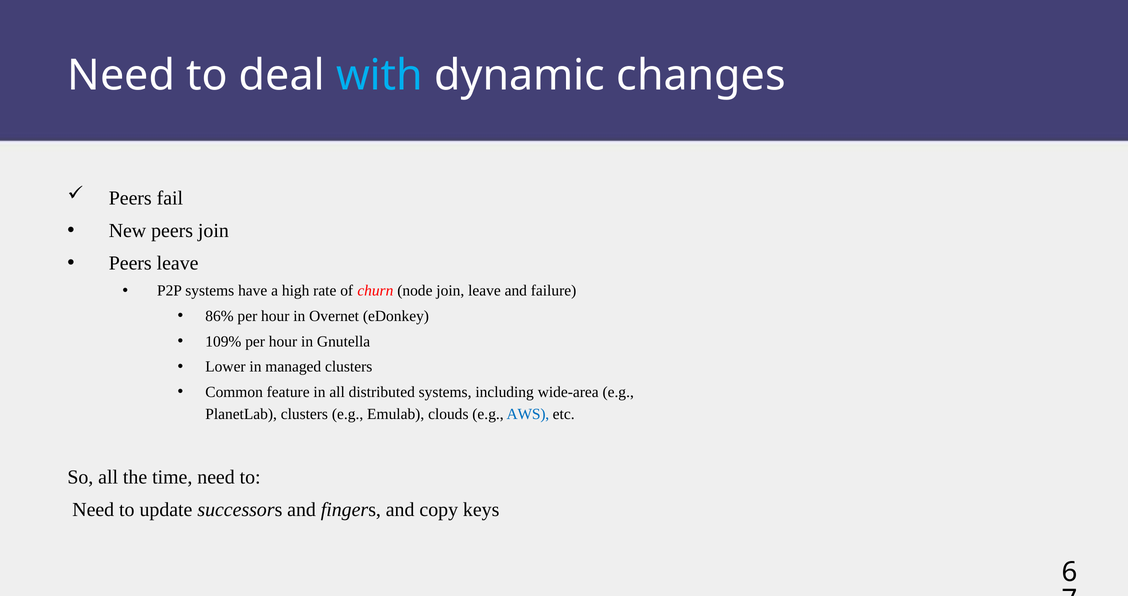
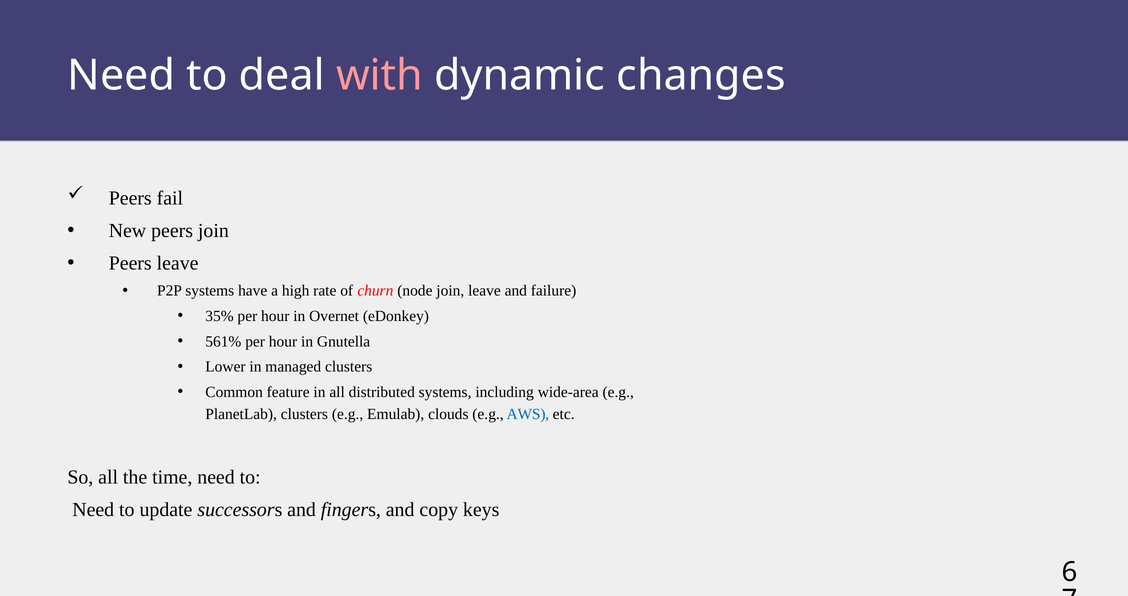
with colour: light blue -> pink (379, 76)
86%: 86% -> 35% (219, 316)
109%: 109% -> 561% (223, 341)
